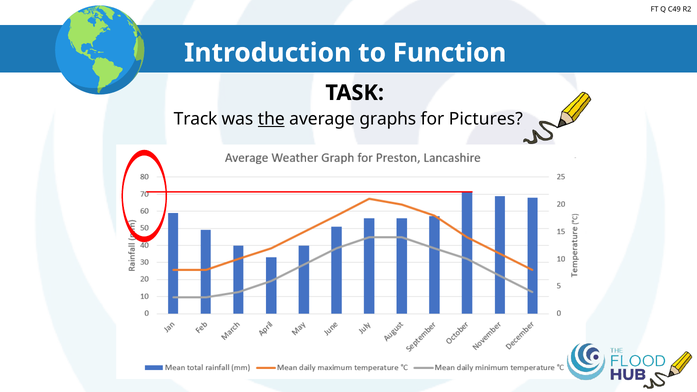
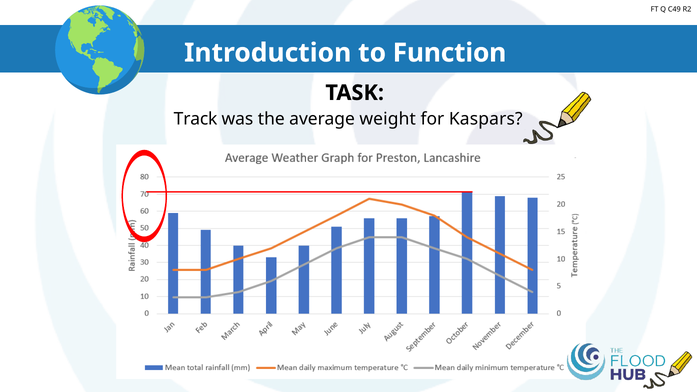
the underline: present -> none (271, 119)
graphs: graphs -> weight (388, 119)
Pictures: Pictures -> Kaspars (486, 119)
